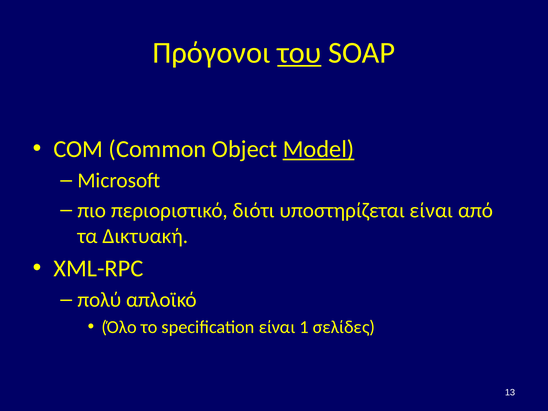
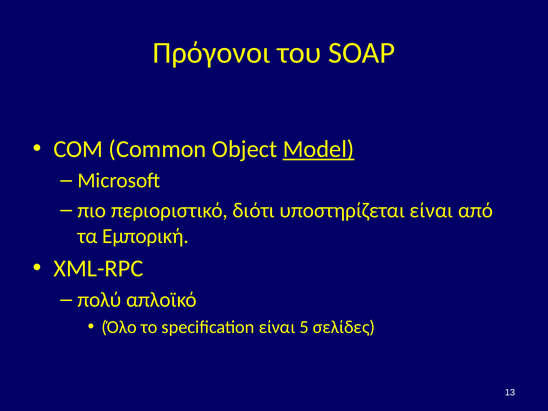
του underline: present -> none (299, 53)
Δικτυακή: Δικτυακή -> Εμπορική (145, 236)
1: 1 -> 5 (304, 327)
